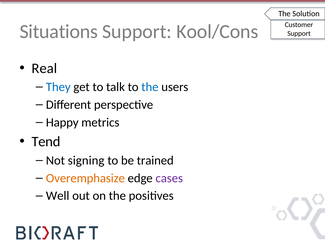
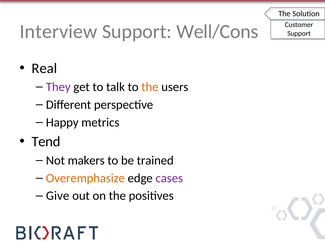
Situations: Situations -> Interview (58, 31)
Kool/Cons: Kool/Cons -> Well/Cons (217, 31)
They colour: blue -> purple (58, 87)
the colour: blue -> orange (150, 87)
signing: signing -> makers (86, 160)
Well: Well -> Give (58, 196)
